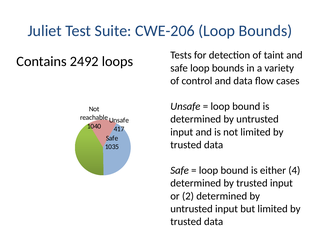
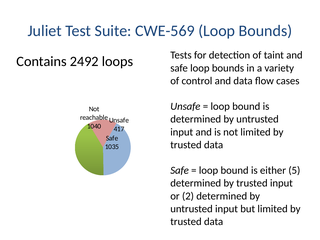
CWE-206: CWE-206 -> CWE-569 (165, 31)
4: 4 -> 5 (294, 170)
